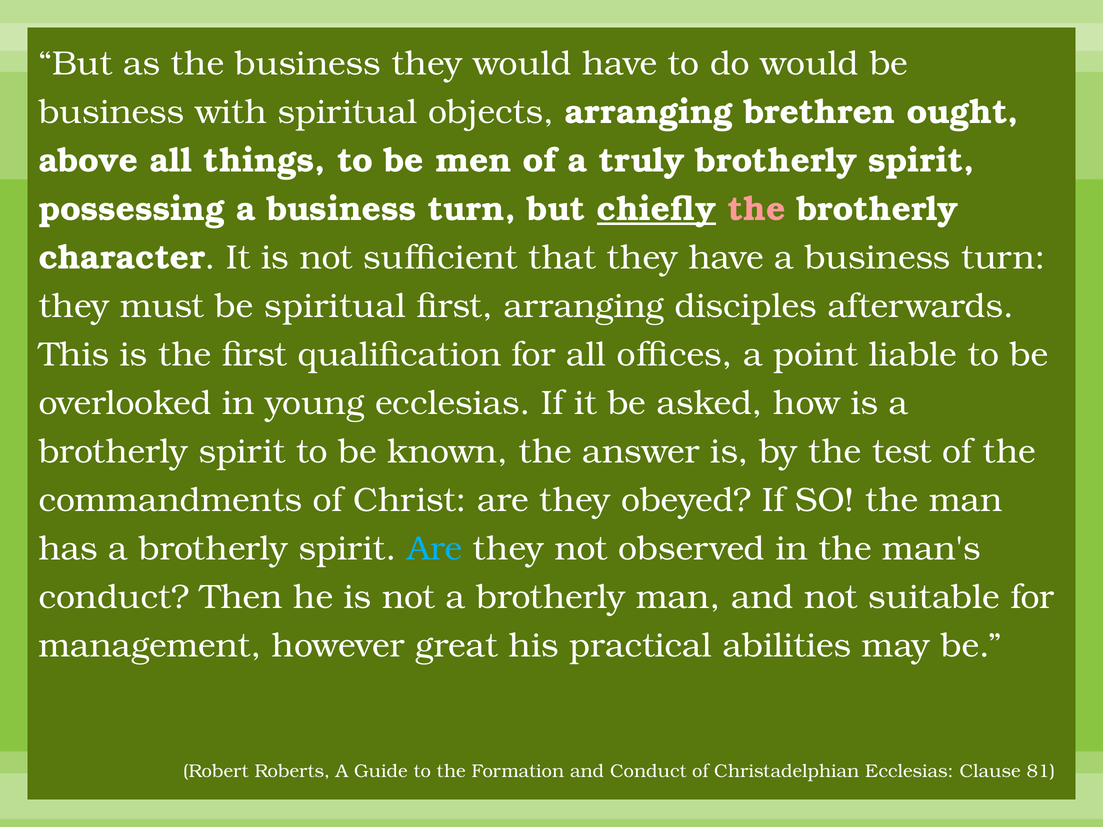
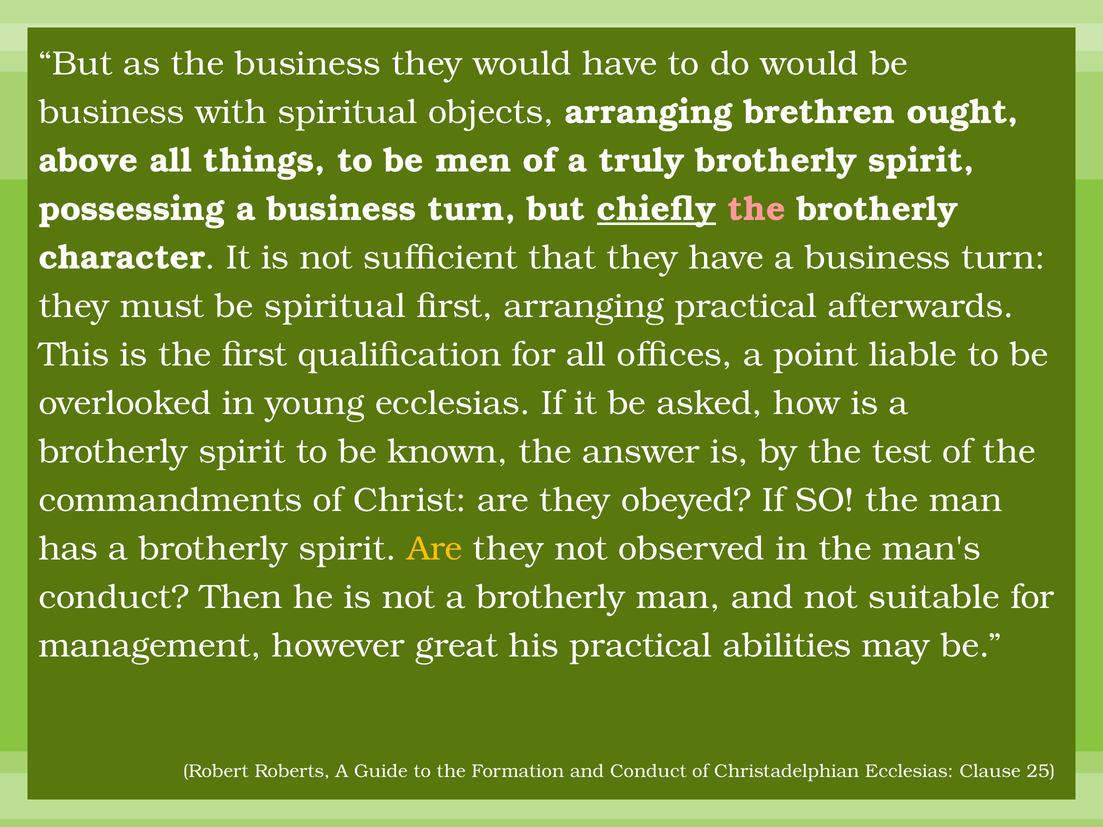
arranging disciples: disciples -> practical (746, 306)
Are colour: light blue -> yellow (435, 549)
81: 81 -> 25 (1041, 771)
